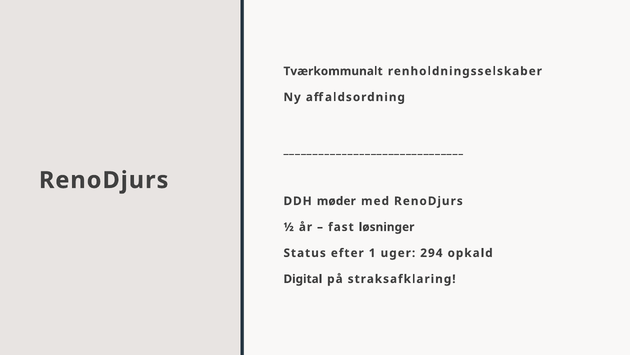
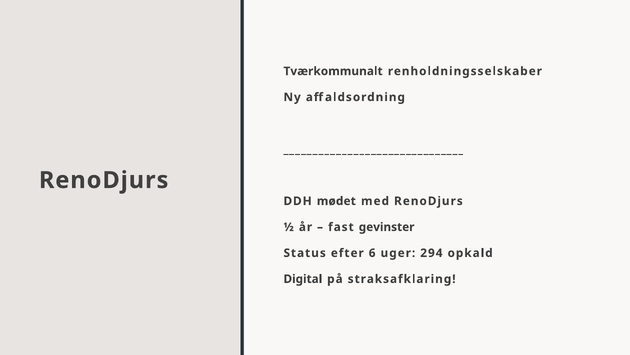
møder: møder -> mødet (336, 201)
løsninger: løsninger -> gevinster (387, 227)
1: 1 -> 6 (372, 253)
